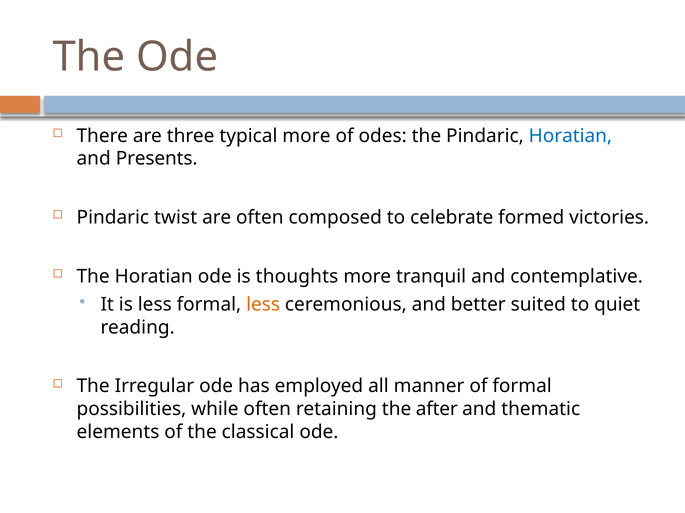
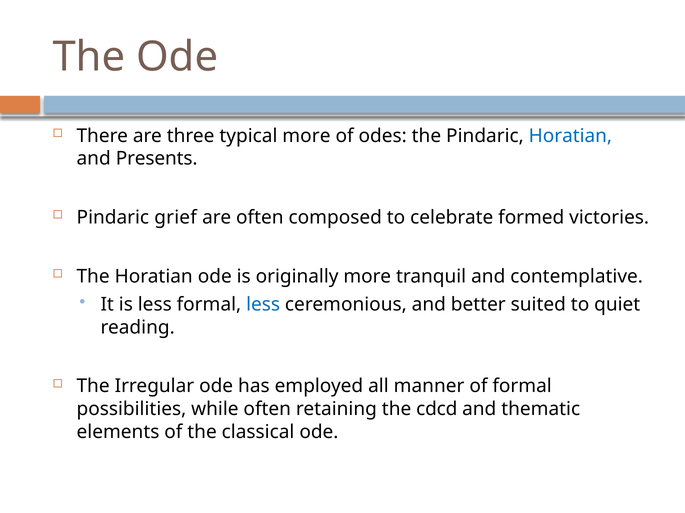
twist: twist -> grief (176, 218)
thoughts: thoughts -> originally (297, 277)
less colour: orange -> blue (263, 305)
after: after -> cdcd (437, 410)
